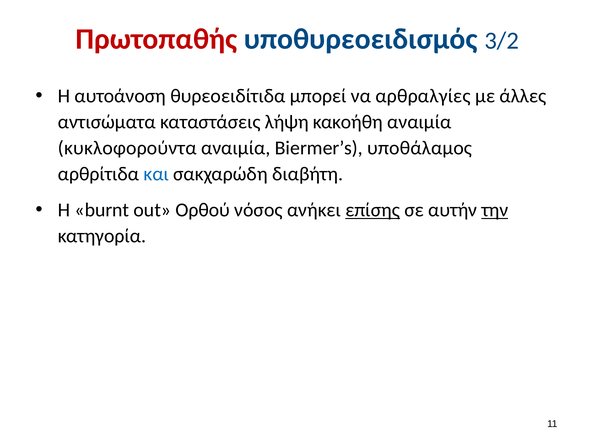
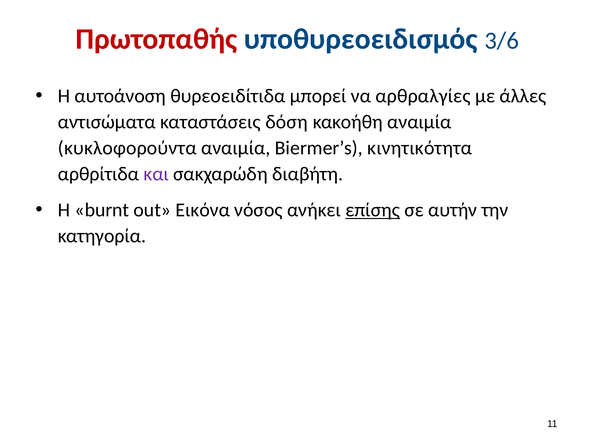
3/2: 3/2 -> 3/6 (502, 41)
λήψη: λήψη -> δόση (287, 122)
υποθάλαμος: υποθάλαμος -> κινητικότητα (420, 148)
και colour: blue -> purple (156, 174)
Ορθού: Ορθού -> Εικόνα (203, 210)
την underline: present -> none (495, 210)
